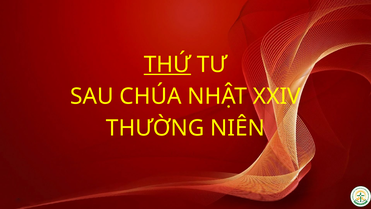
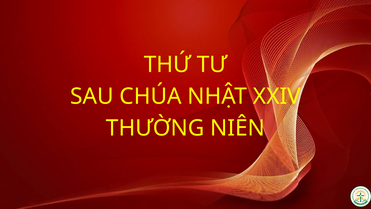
THỨ underline: present -> none (167, 64)
